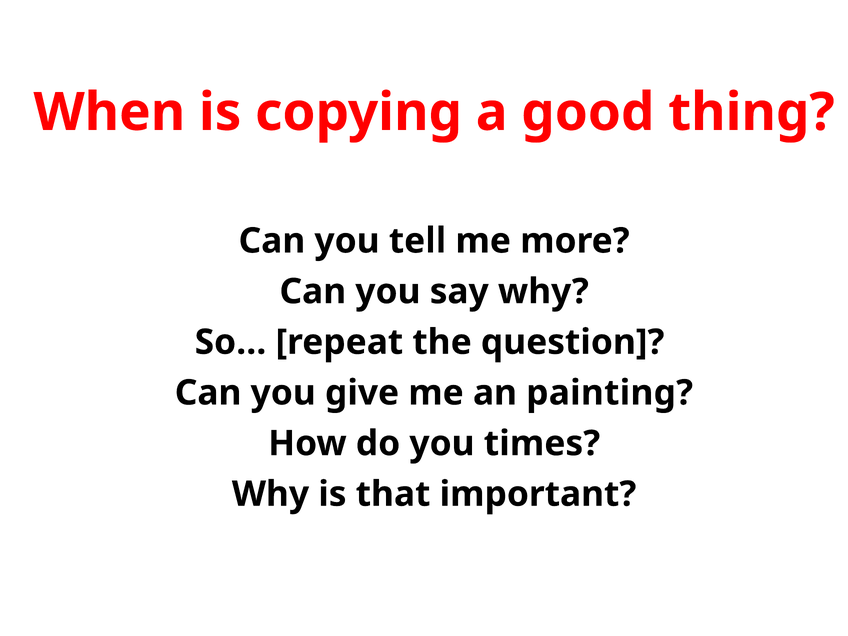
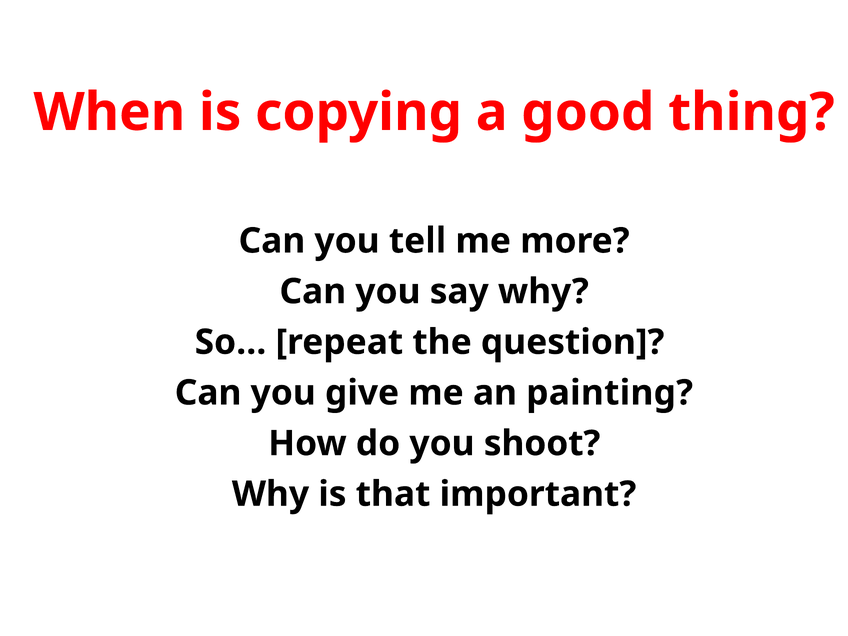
times: times -> shoot (542, 443)
